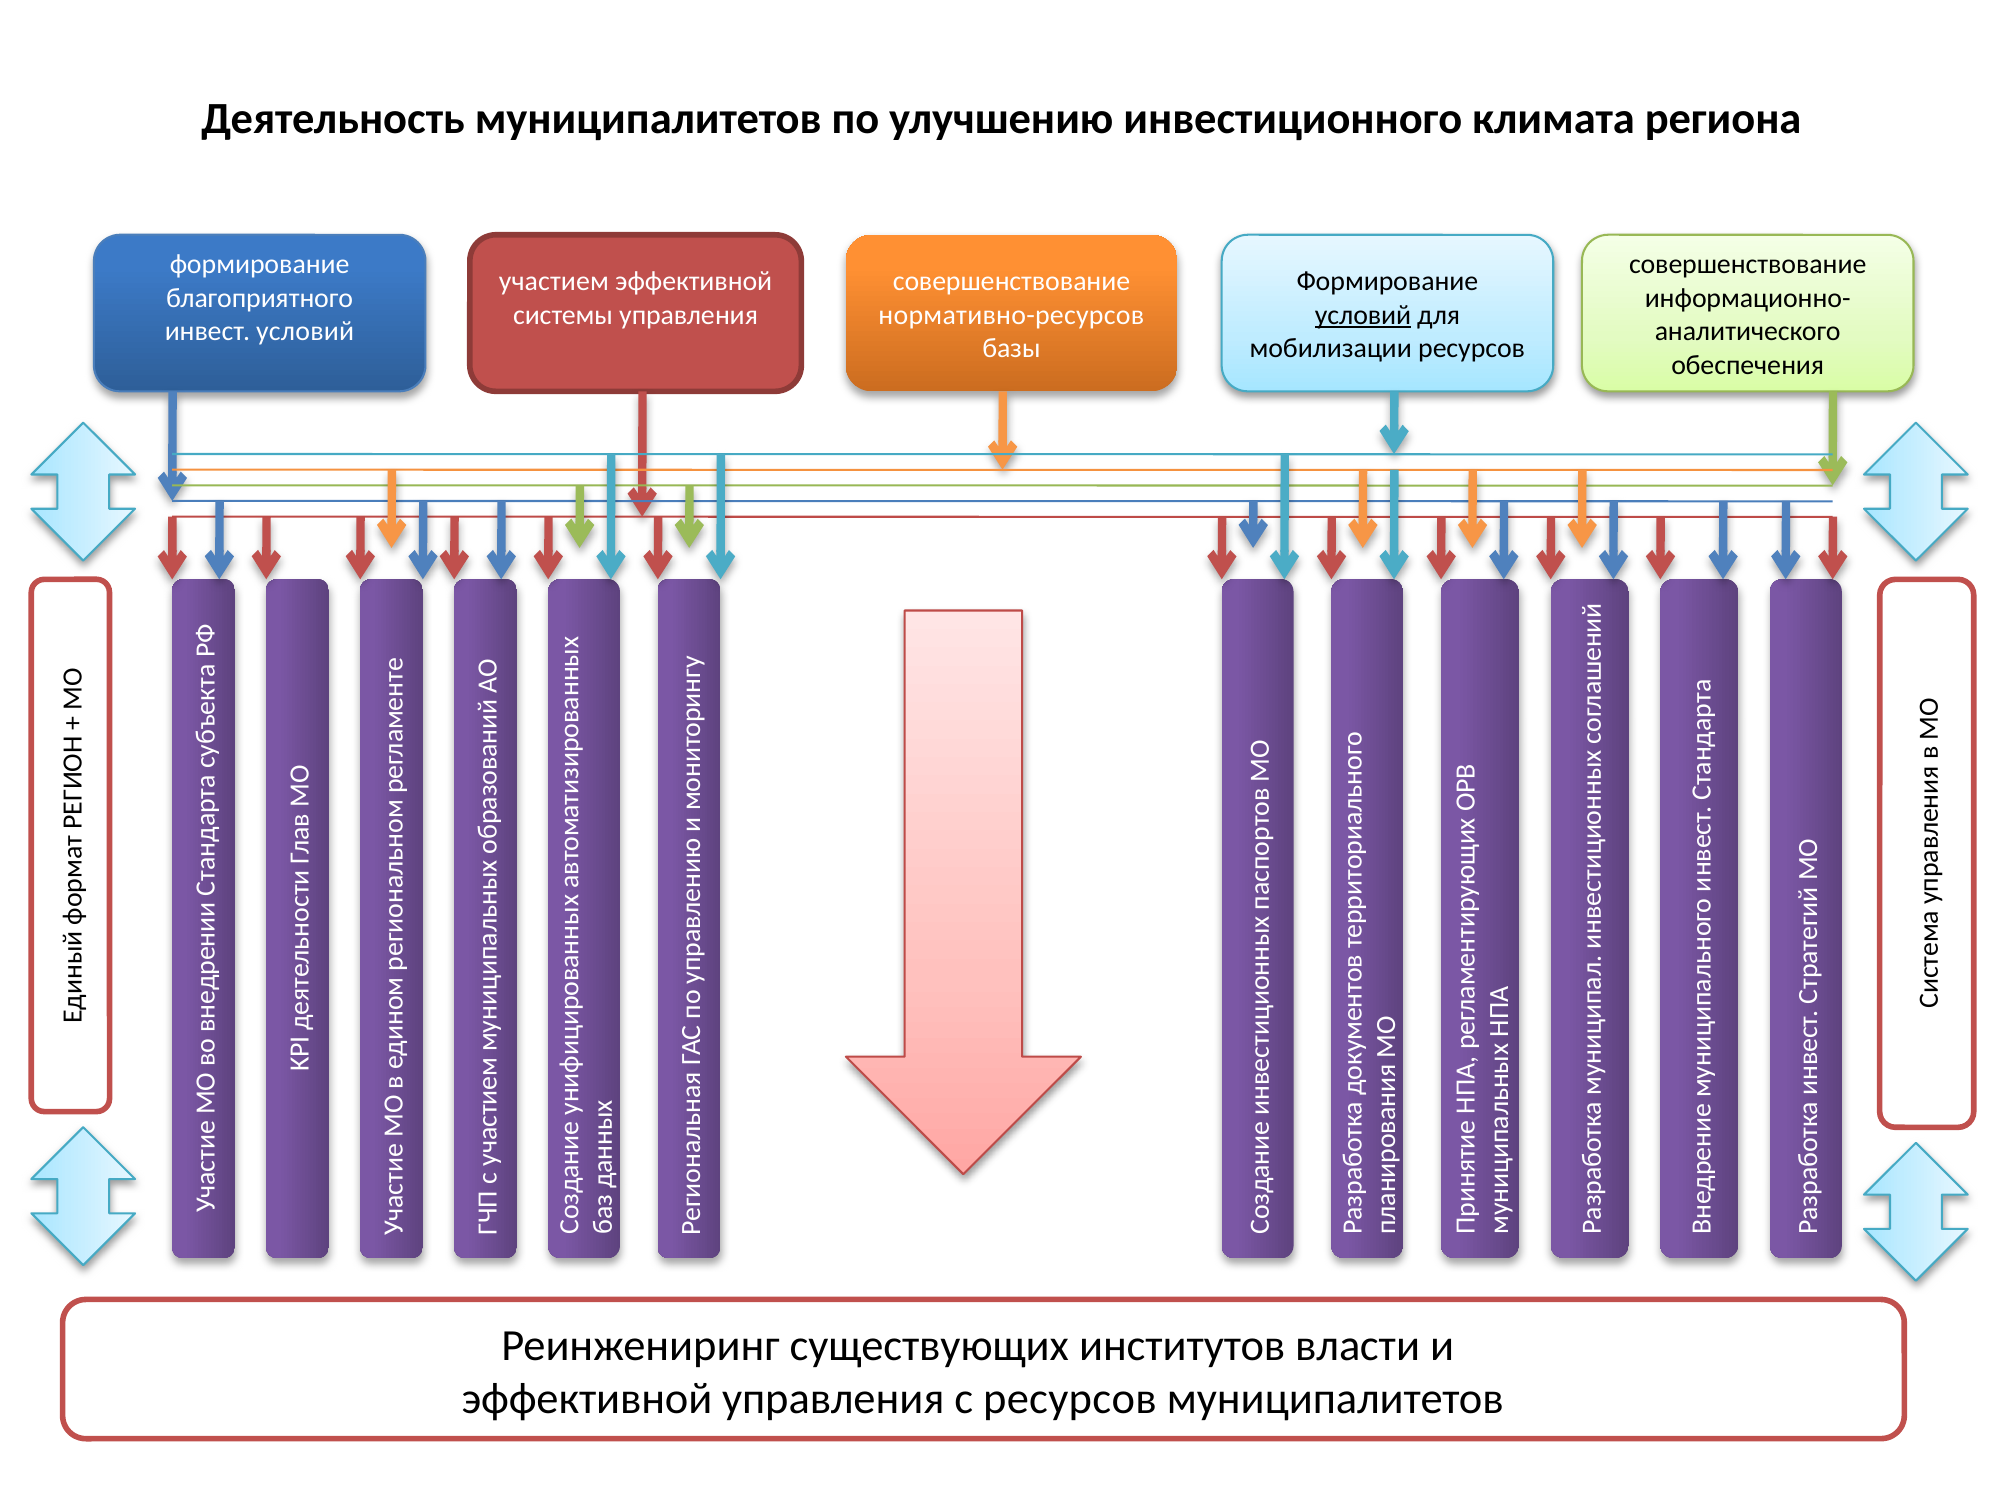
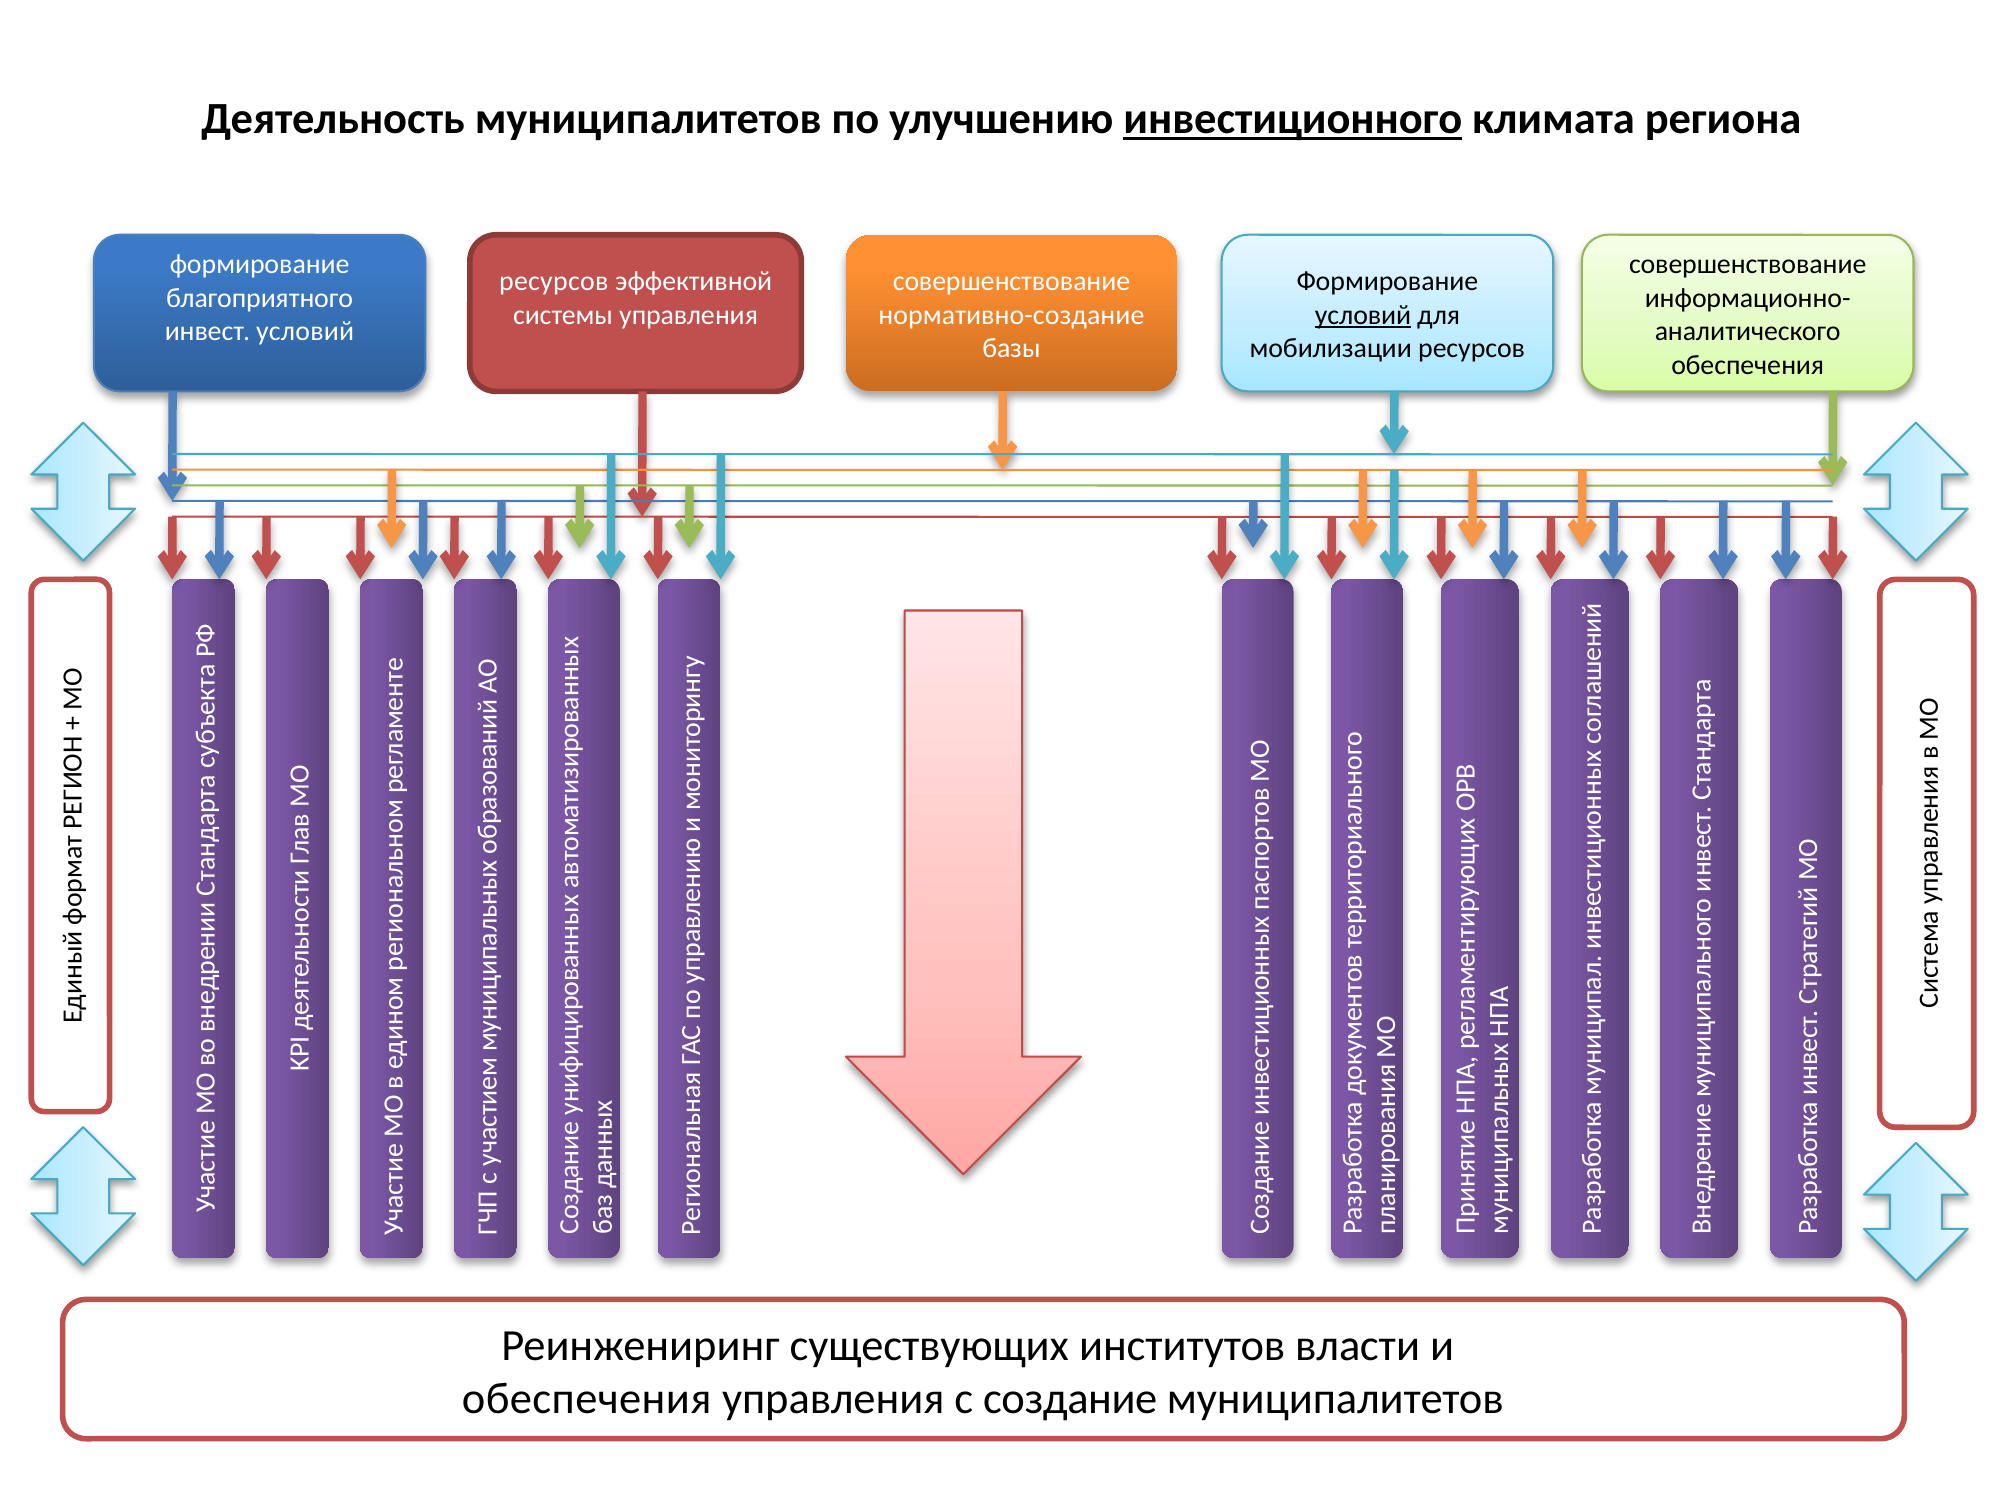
инвестиционного underline: none -> present (1293, 119)
участием: участием -> ресурсов (554, 282)
нормативно-ресурсов: нормативно-ресурсов -> нормативно-создание (1011, 315)
эффективной: эффективной -> обеспечения (587, 1400)
с ресурсов: ресурсов -> создание (1070, 1400)
